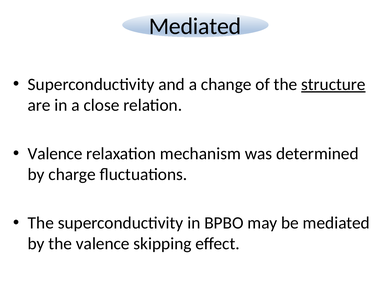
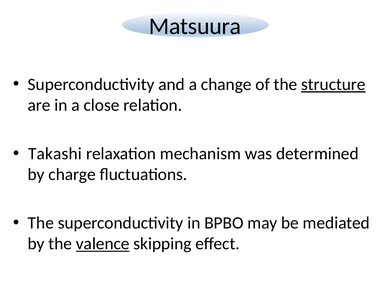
Mediated: Mediated -> Matsuura (195, 26)
Valence: Valence -> Takashi (55, 154)
valence underline: none -> present (103, 244)
